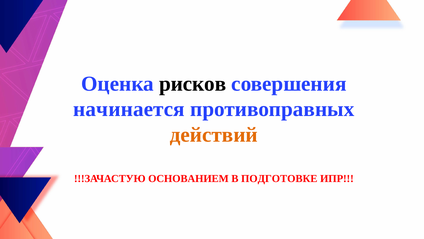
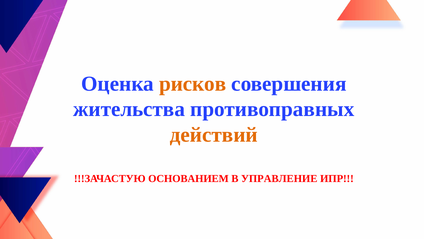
рисков colour: black -> orange (193, 84)
начинается: начинается -> жительства (129, 109)
ПОДГОТОВКЕ: ПОДГОТОВКЕ -> УПРАВЛЕНИЕ (279, 178)
